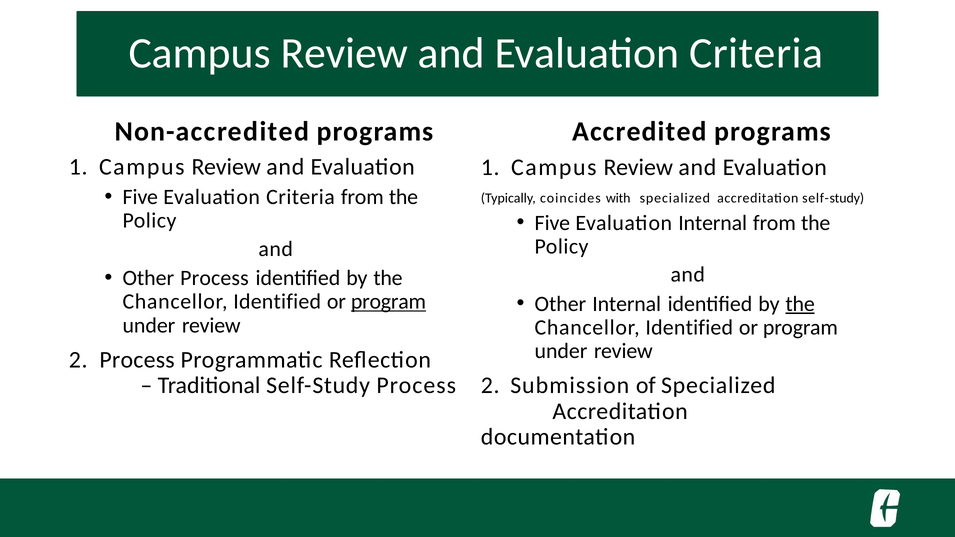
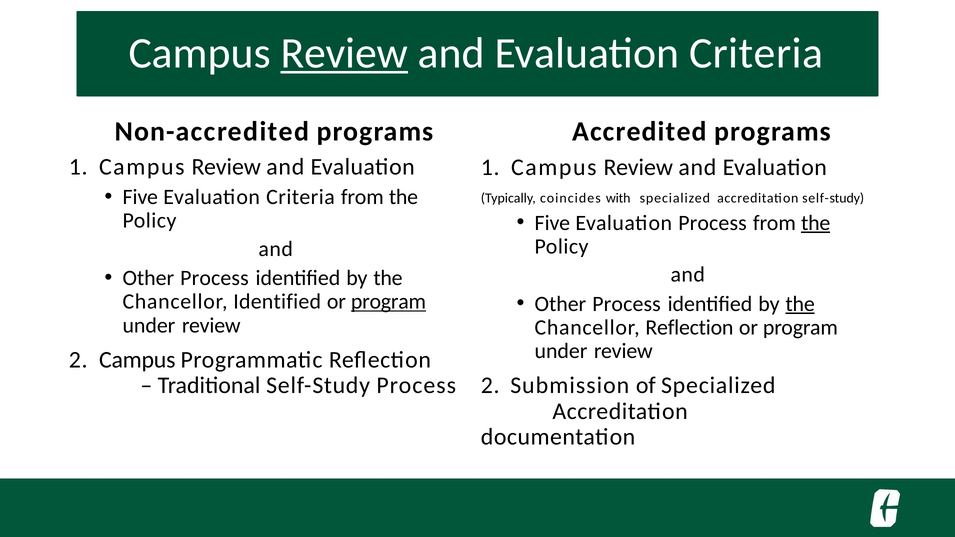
Review underline: none -> present (344, 53)
Evaluation Internal: Internal -> Process (713, 223)
the underline: none -> present (816, 223)
Internal: Internal -> Process (627, 304)
Identified: Identified -> Reflection (689, 328)
2 Process: Process -> Campus (137, 360)
